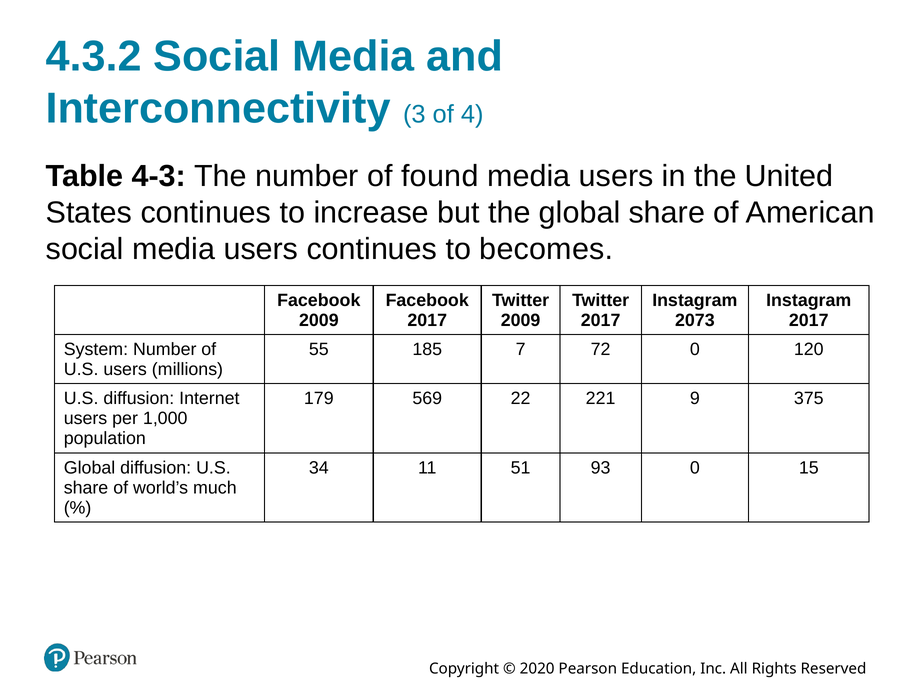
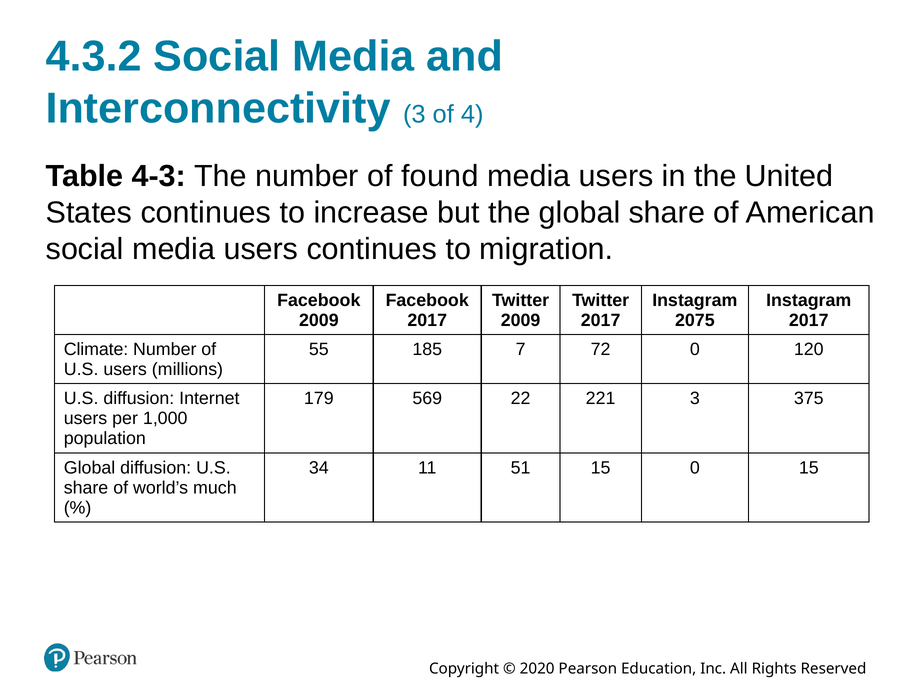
becomes: becomes -> migration (546, 249)
2073: 2073 -> 2075 (695, 320)
System: System -> Climate (96, 350)
221 9: 9 -> 3 (695, 399)
51 93: 93 -> 15 (601, 468)
